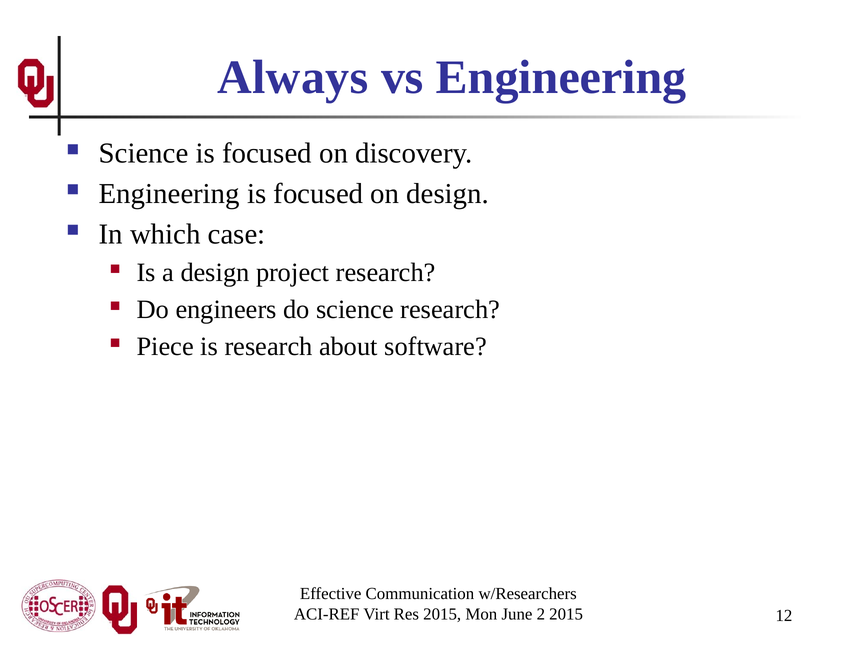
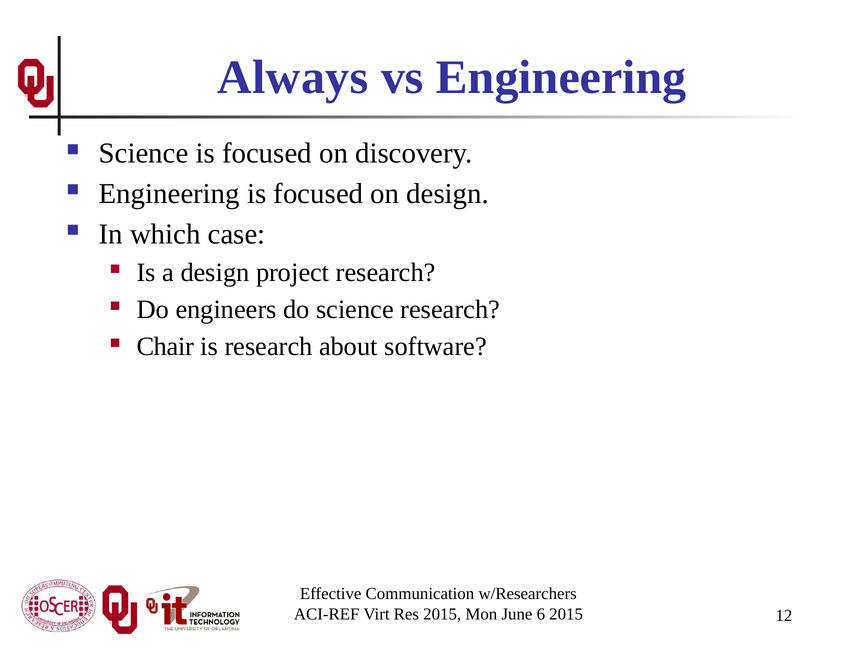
Piece: Piece -> Chair (165, 347)
2: 2 -> 6 (541, 615)
